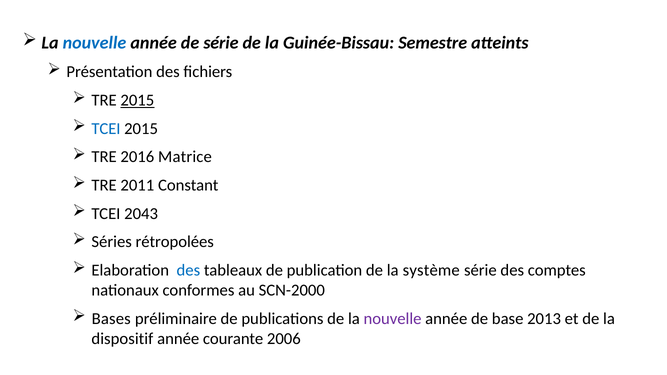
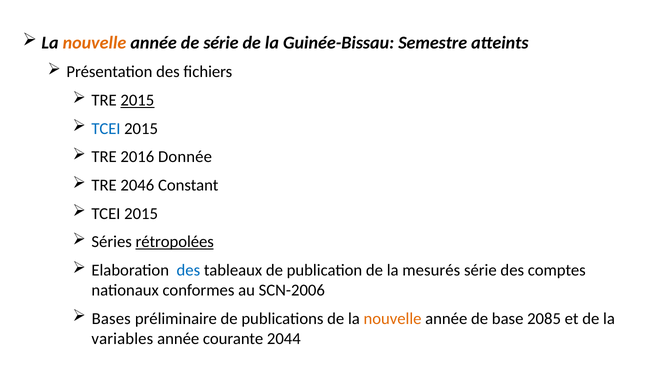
nouvelle colour: blue -> orange (94, 43)
Matrice: Matrice -> Donnée (185, 157)
2011: 2011 -> 2046 (137, 185)
2043: 2043 -> 2015 (141, 214)
rétropolées underline: none -> present (175, 242)
système: système -> mesurés (431, 270)
SCN-2000: SCN-2000 -> SCN-2006 (292, 290)
nouvelle colour: purple -> orange (393, 319)
2013: 2013 -> 2085 (544, 319)
dispositif: dispositif -> variables (122, 339)
2006: 2006 -> 2044 (284, 339)
